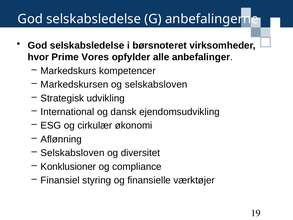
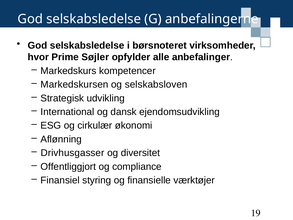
Vores: Vores -> Søjler (95, 57)
Selskabsloven: Selskabsloven -> Drivhusgasser (73, 153)
Konklusioner: Konklusioner -> Offentliggjort (68, 166)
